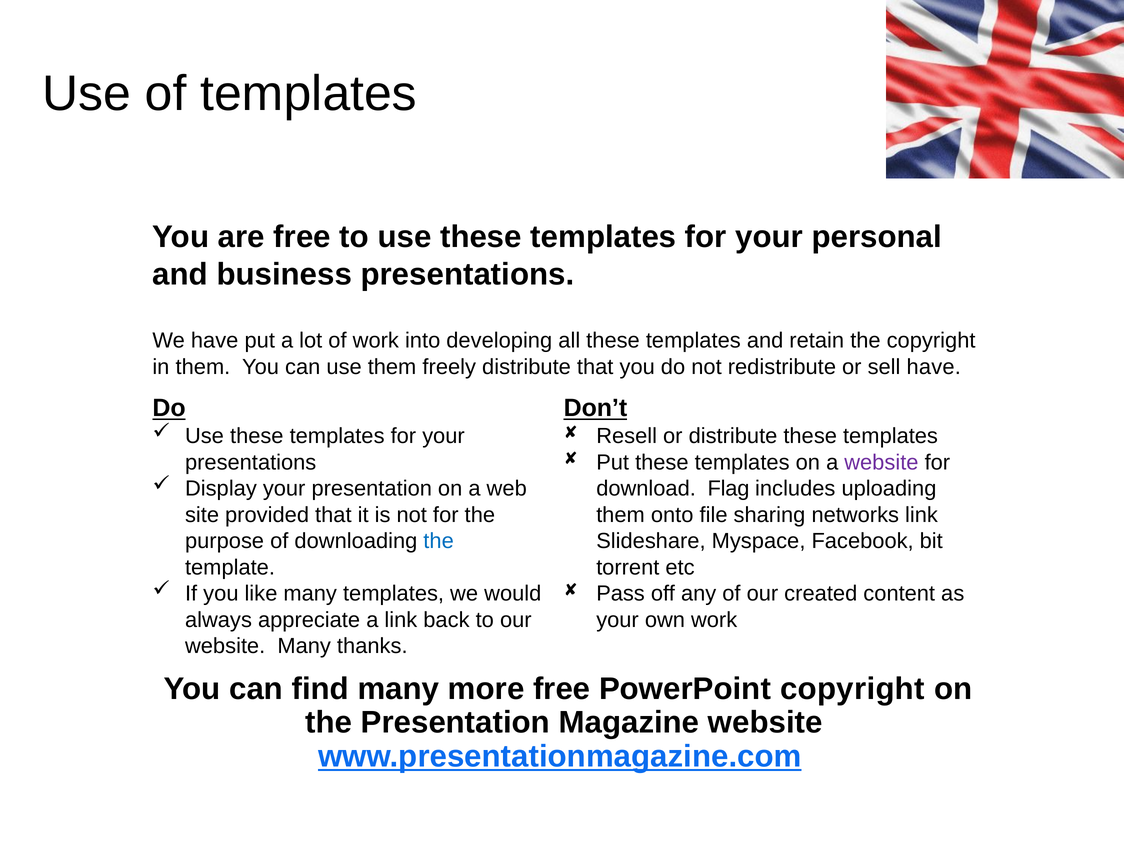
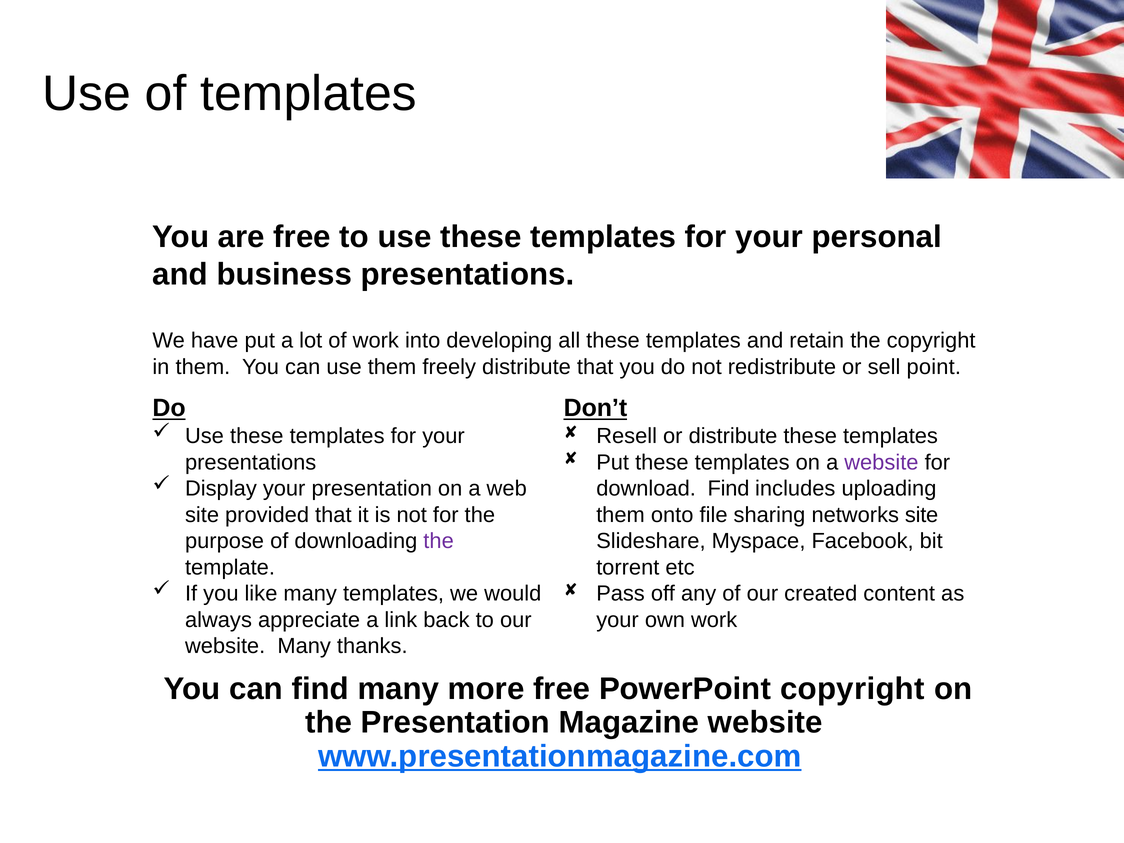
sell have: have -> point (934, 367)
download Flag: Flag -> Find (728, 489)
networks link: link -> site (922, 515)
the colour: blue -> purple (439, 541)
